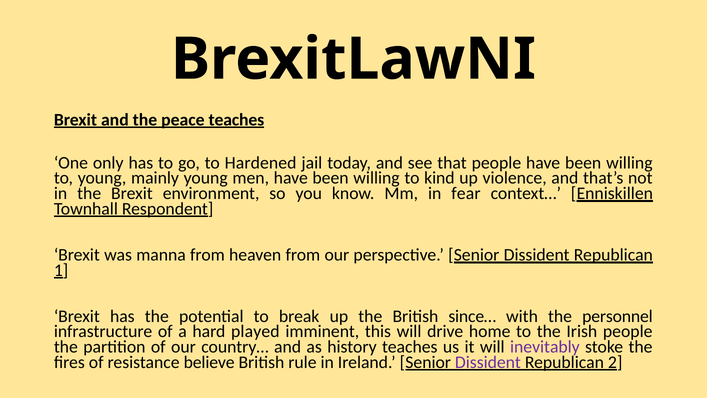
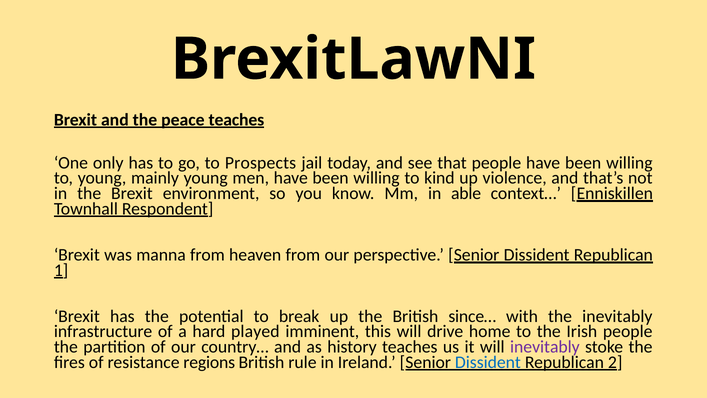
Hardened: Hardened -> Prospects (261, 163)
fear: fear -> able (466, 193)
the personnel: personnel -> inevitably (617, 316)
believe: believe -> regions (209, 362)
Dissident colour: purple -> blue (488, 362)
